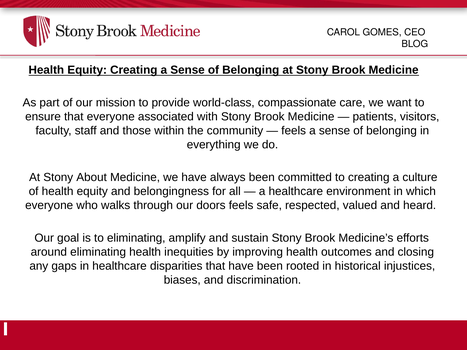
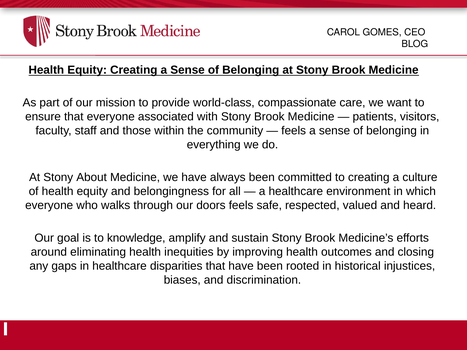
to eliminating: eliminating -> knowledge (136, 238)
